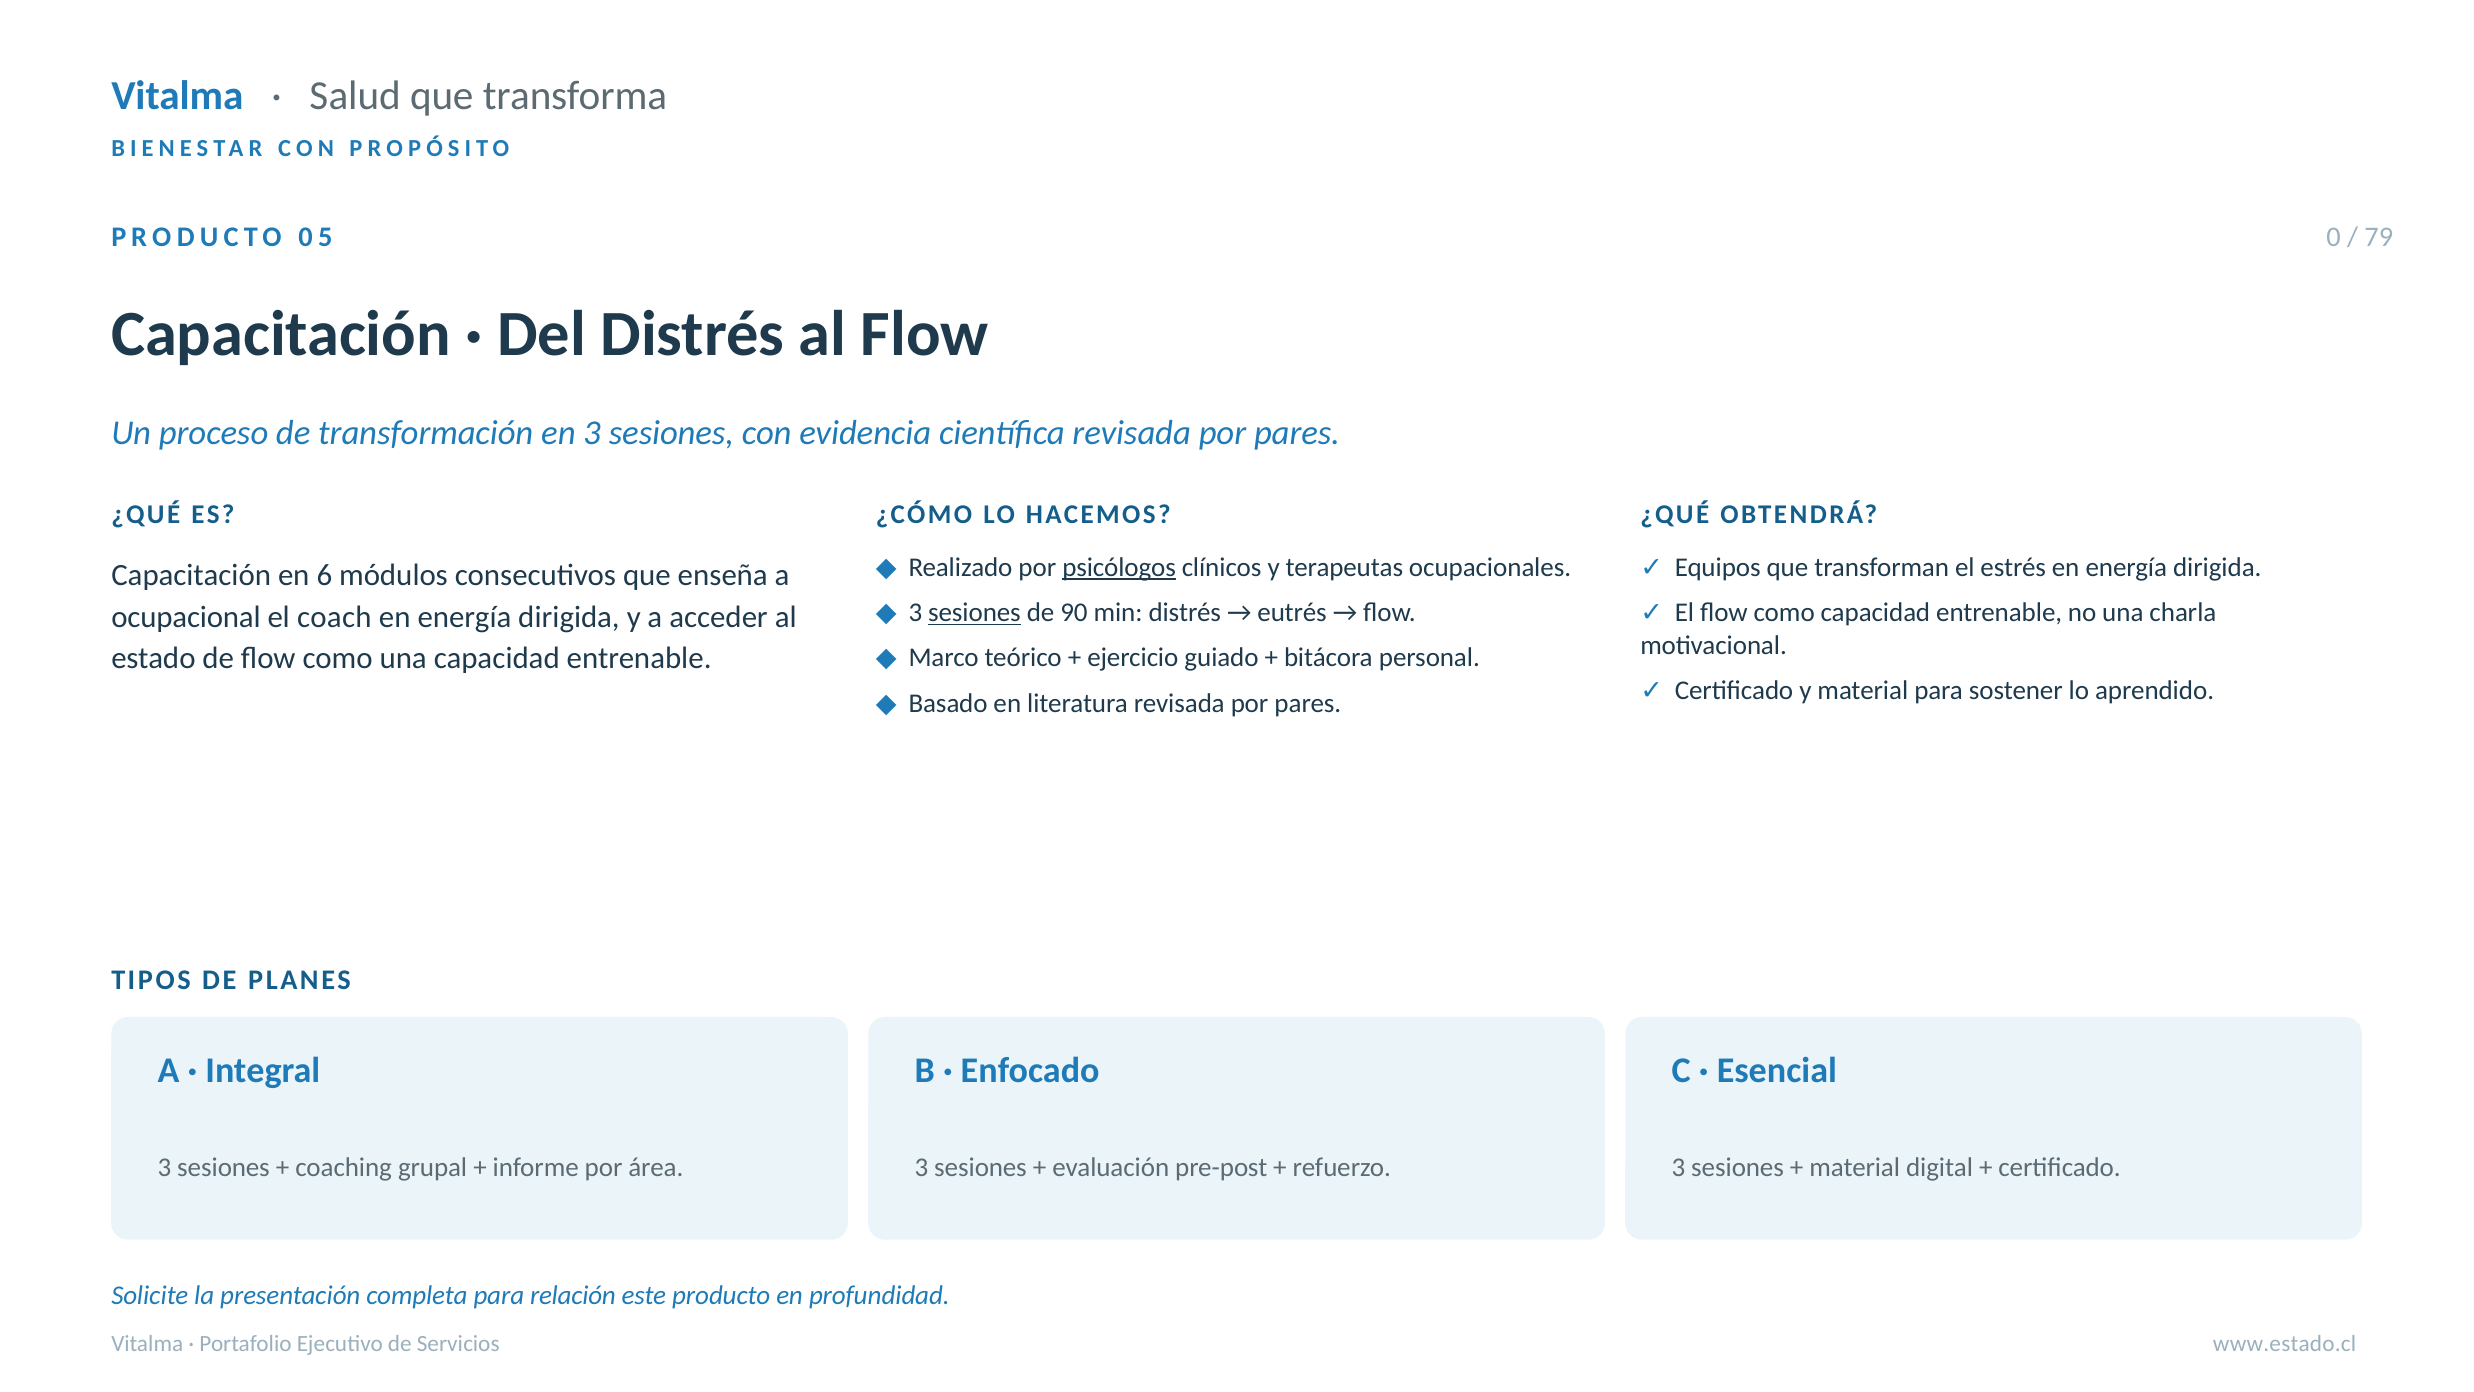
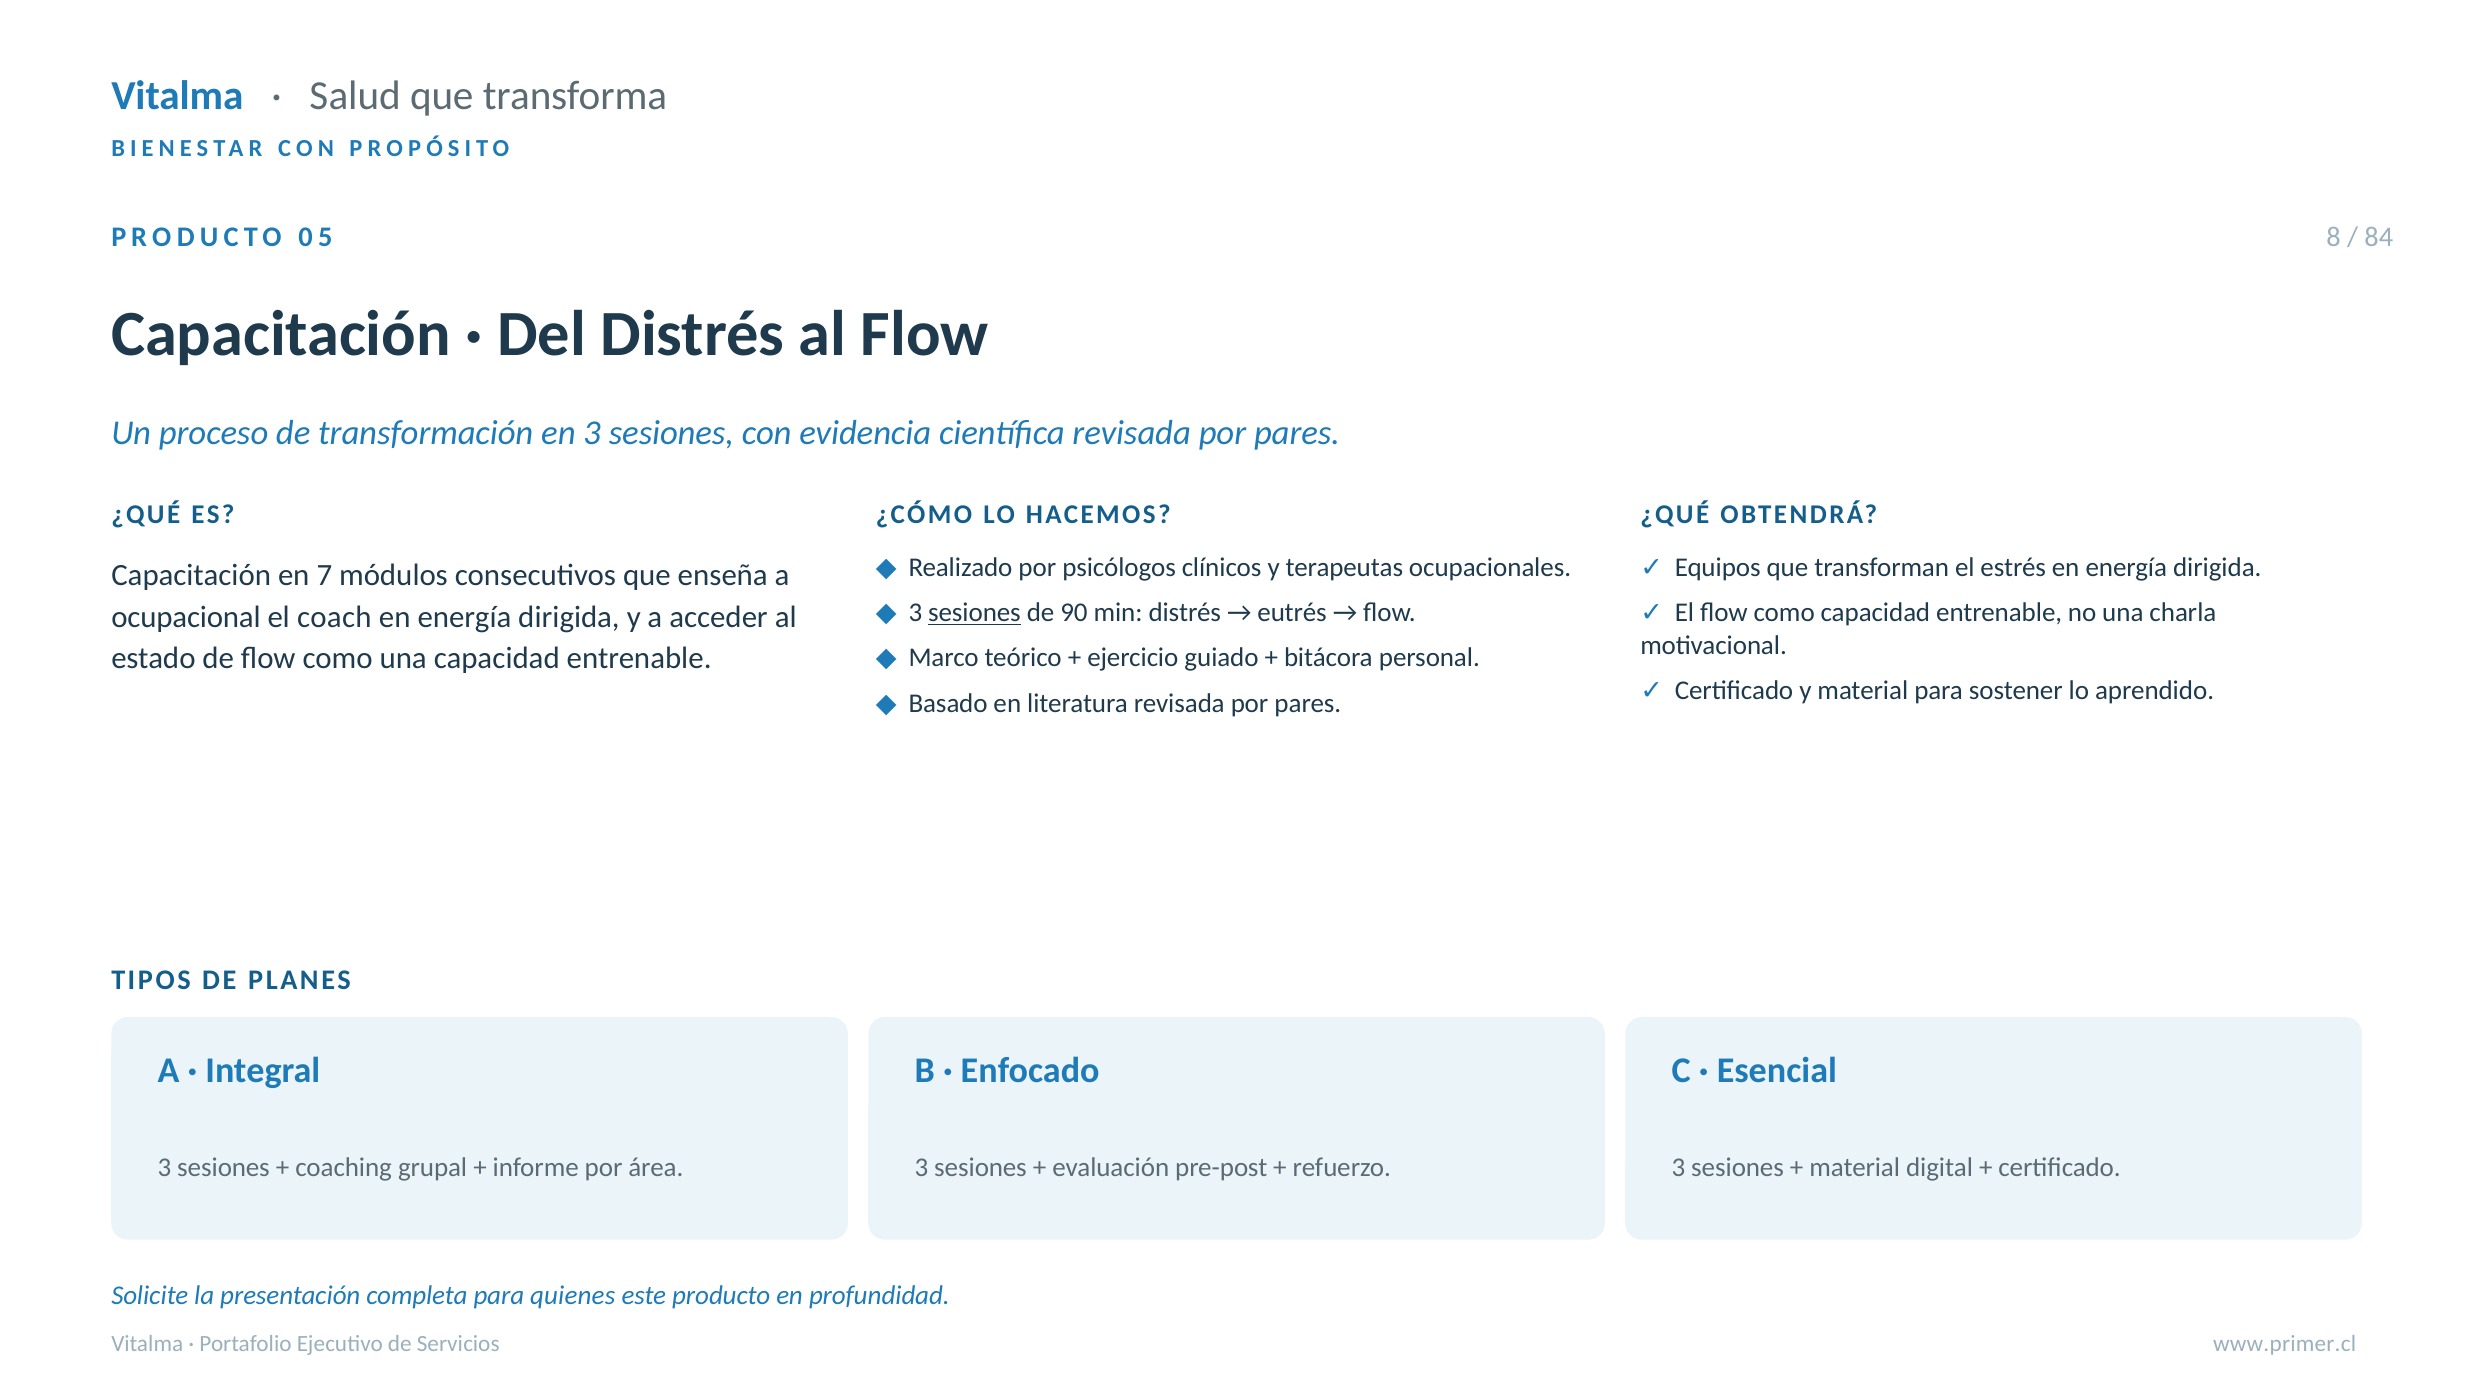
0: 0 -> 8 (2334, 238)
79: 79 -> 84 (2379, 238)
psicólogos underline: present -> none (1119, 567)
6: 6 -> 7 (324, 575)
relación: relación -> quienes (573, 1295)
www.estado.cl: www.estado.cl -> www.primer.cl (2285, 1343)
